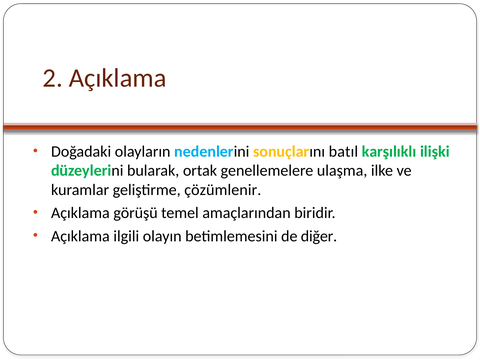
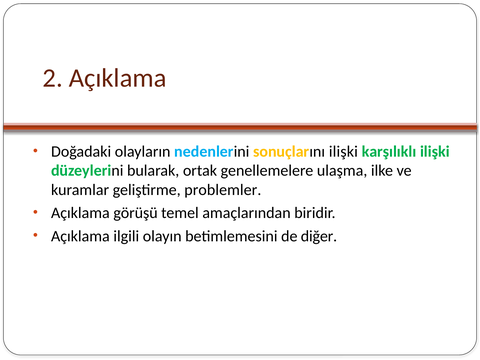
sonuçlarını batıl: batıl -> ilişki (343, 152)
çözümlenir: çözümlenir -> problemler (223, 190)
